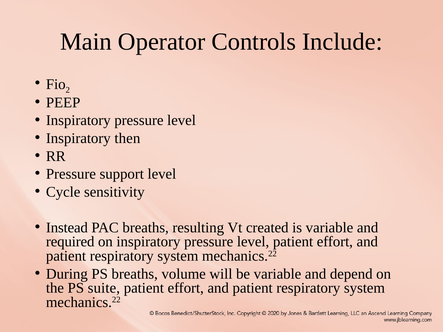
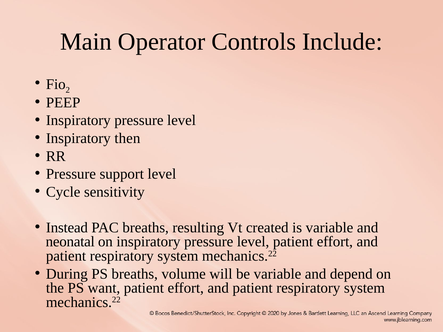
required: required -> neonatal (70, 242)
suite: suite -> want (104, 288)
